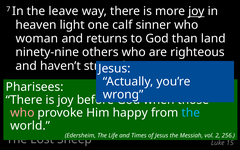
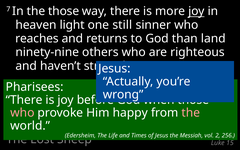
the leave: leave -> those (64, 11)
calf: calf -> still (122, 25)
woman: woman -> reaches (37, 39)
the colour: light blue -> pink (191, 113)
